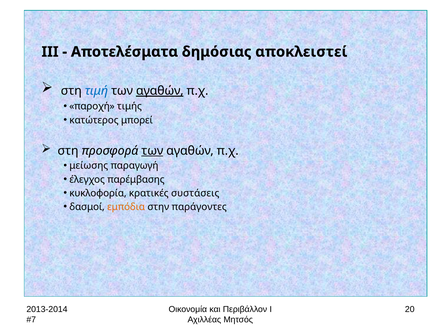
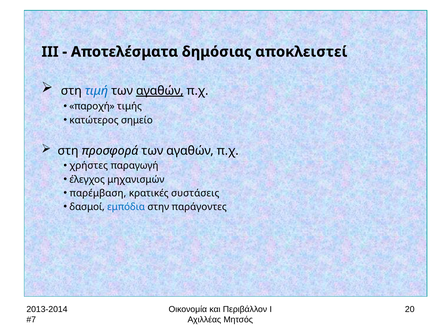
μπορεί: μπορεί -> σημείο (137, 120)
των underline: present -> none (152, 151)
μείωσης: μείωσης -> χρήστες (89, 166)
παρέμβασης: παρέμβασης -> μηχανισμών (136, 179)
κυκλοφορία: κυκλοφορία -> παρέμβαση (98, 193)
εμπόδια colour: orange -> blue (126, 207)
